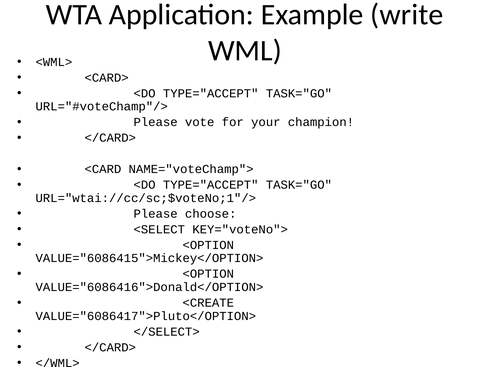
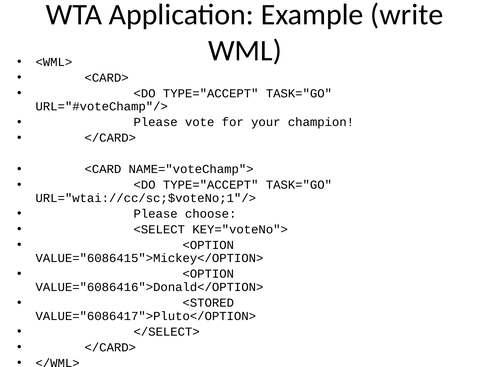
<CREATE: <CREATE -> <STORED (208, 303)
